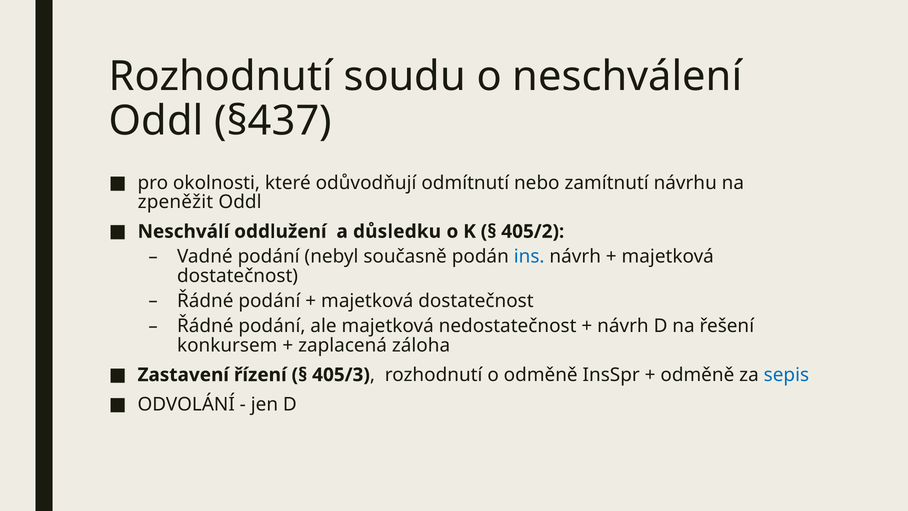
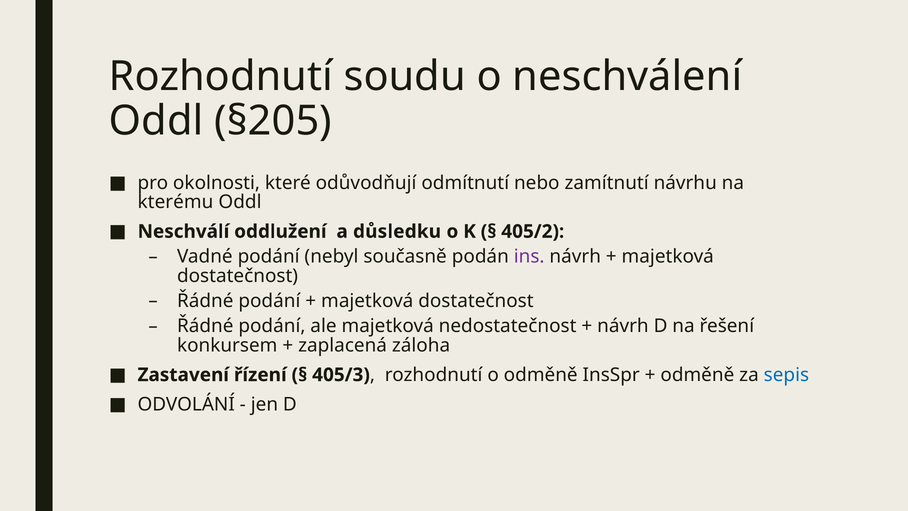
§437: §437 -> §205 (273, 121)
zpeněžit: zpeněžit -> kterému (176, 202)
ins colour: blue -> purple (529, 257)
